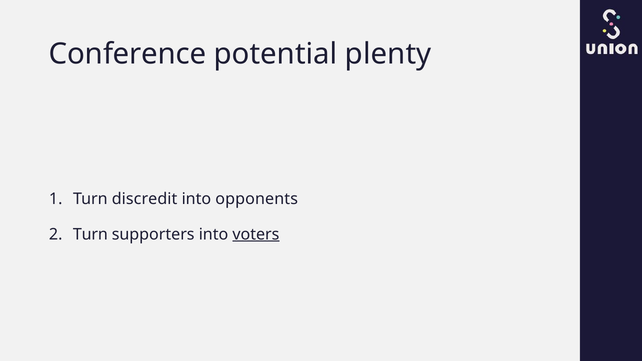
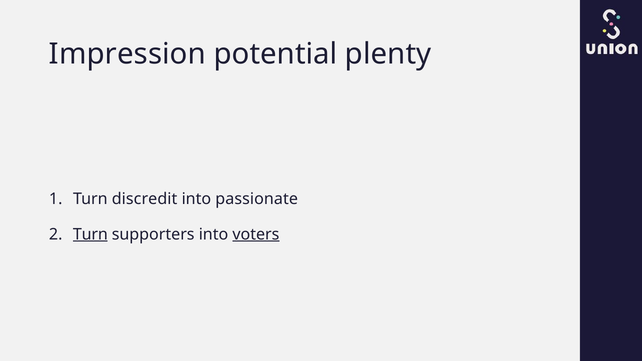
Conference: Conference -> Impression (128, 54)
opponents: opponents -> passionate (257, 199)
Turn underline: none -> present (90, 234)
